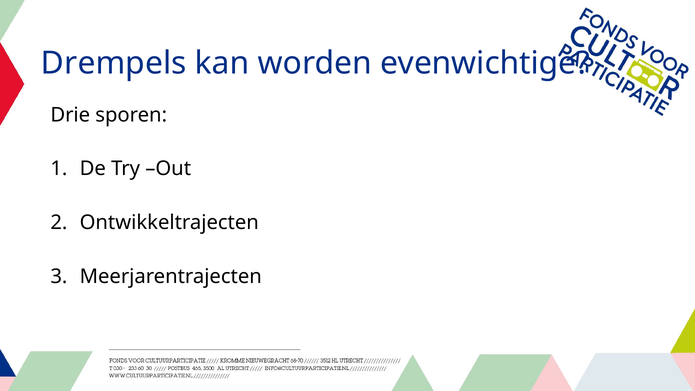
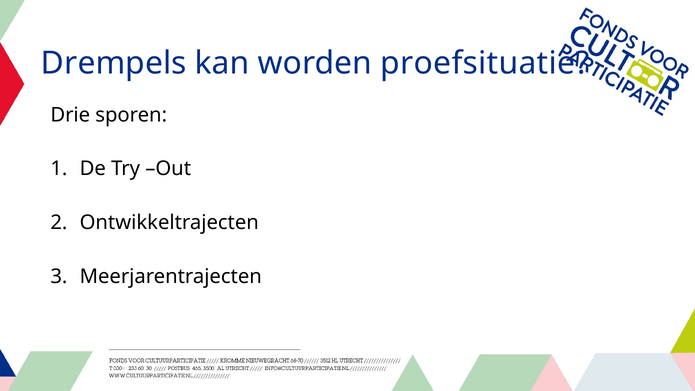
evenwichtige: evenwichtige -> proefsituatie (485, 63)
